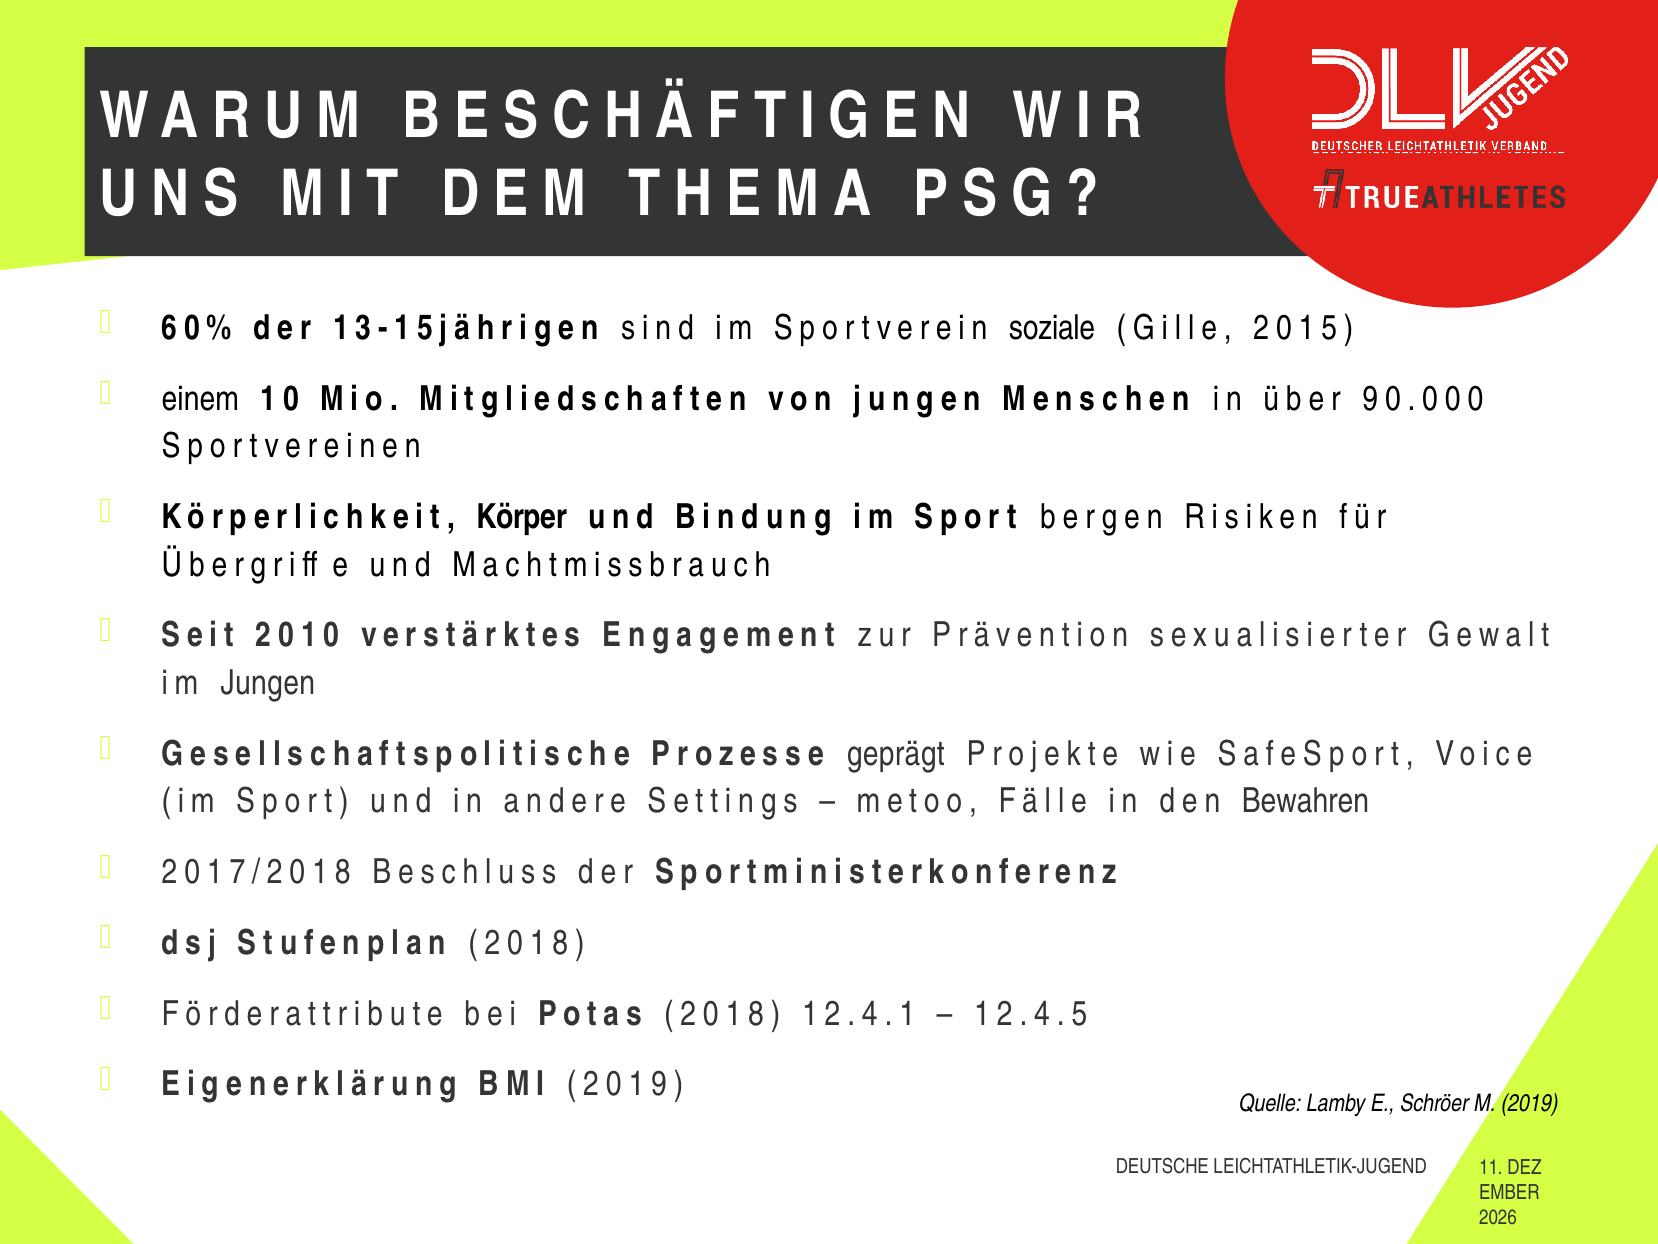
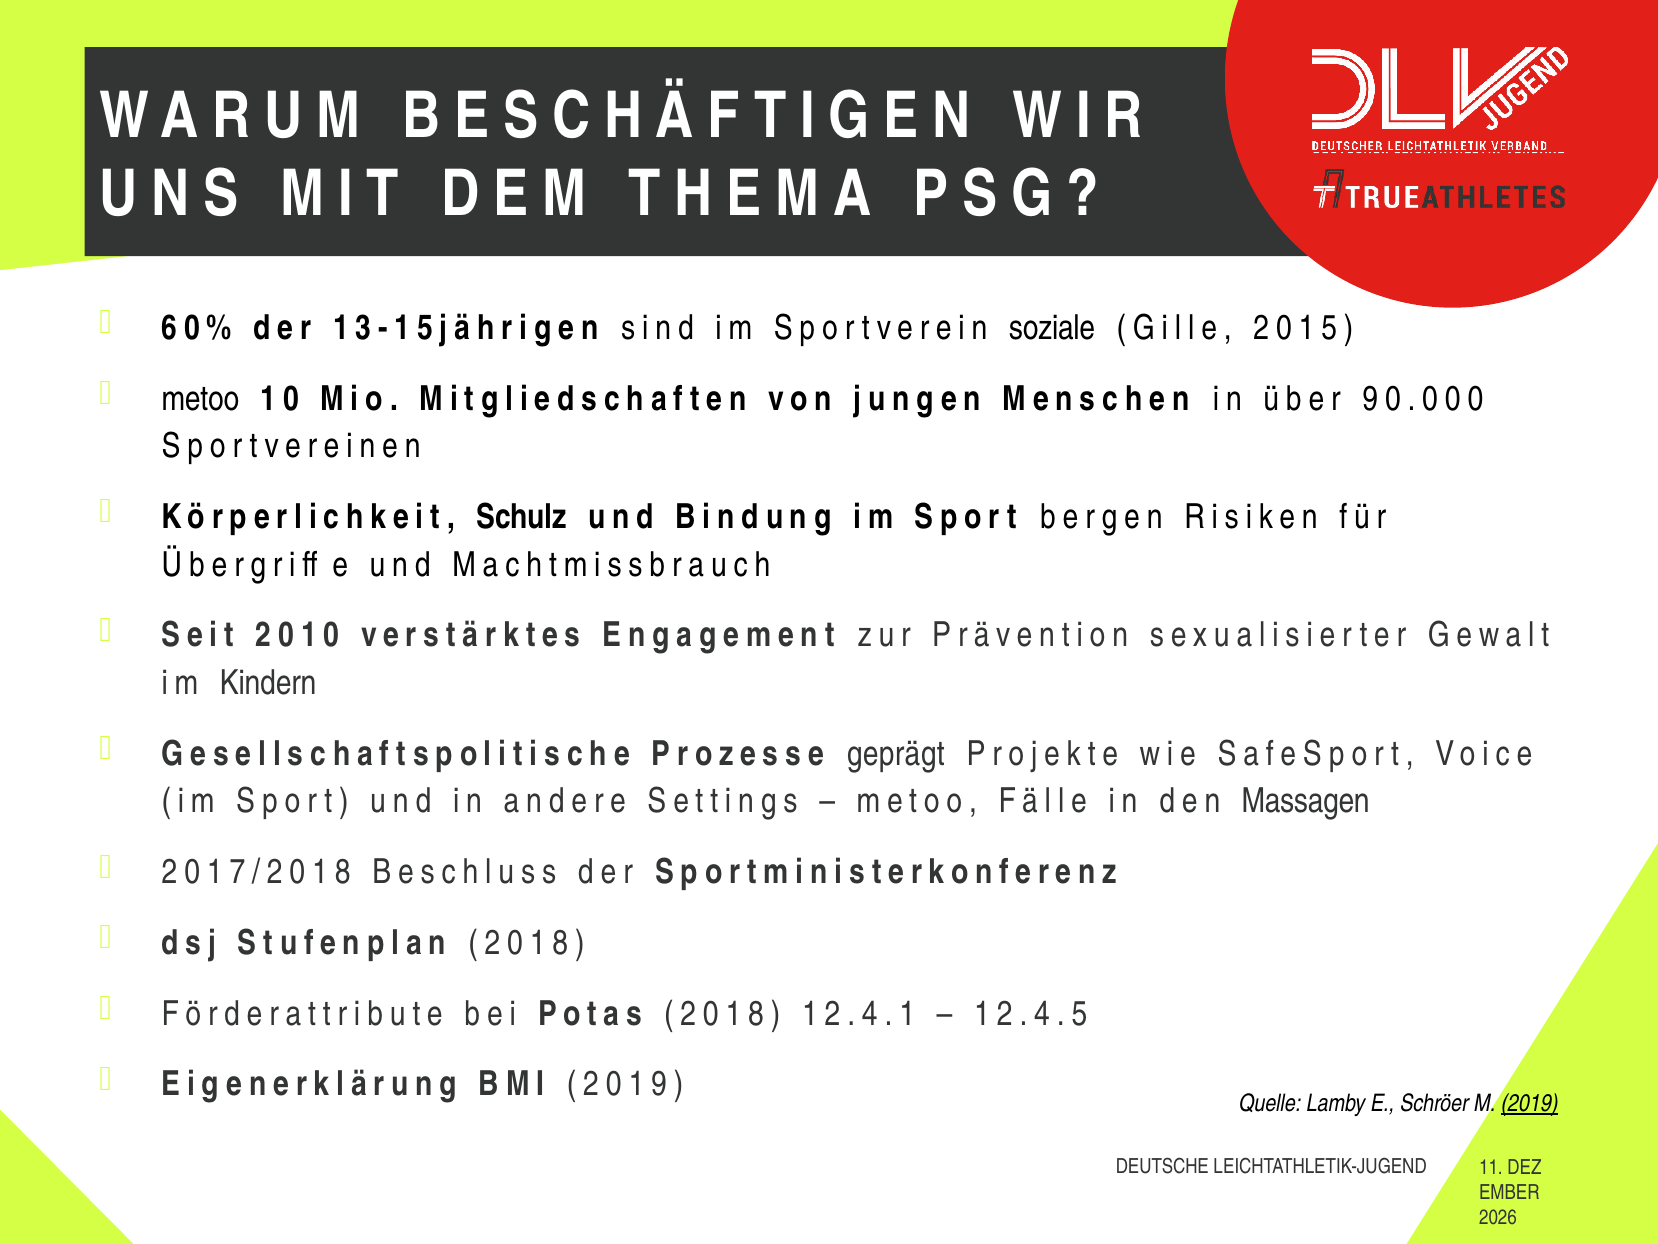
einem: einem -> metoo (200, 398)
Körper: Körper -> Schulz (522, 517)
im Jungen: Jungen -> Kindern (268, 683)
Bewahren: Bewahren -> Massagen (1306, 801)
2019 underline: none -> present (1530, 1103)
